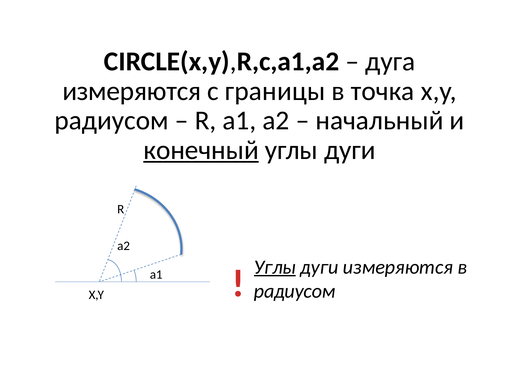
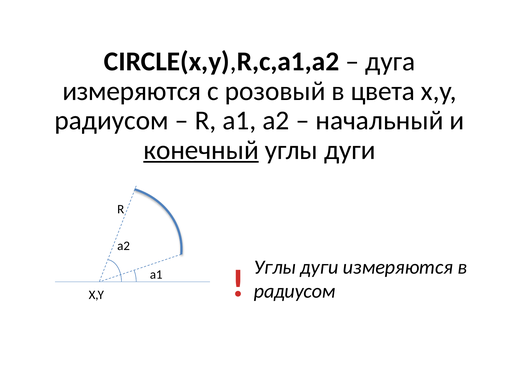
границы: границы -> розовый (275, 91)
точка: точка -> цвета (383, 91)
Углы underline: present -> none (275, 267)
